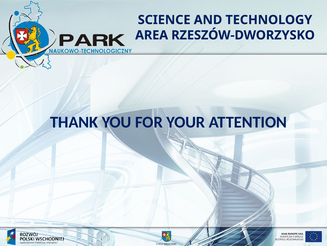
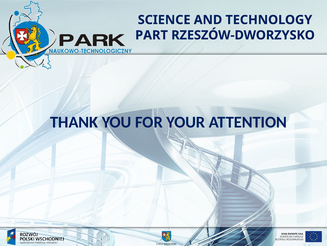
AREA: AREA -> PART (152, 35)
